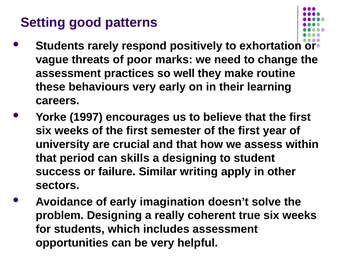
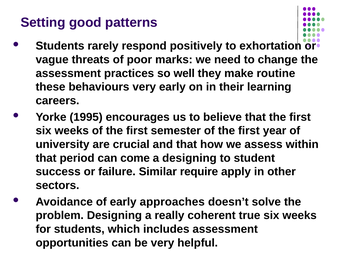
1997: 1997 -> 1995 (86, 117)
skills: skills -> come (135, 158)
writing: writing -> require (199, 172)
imagination: imagination -> approaches (172, 202)
